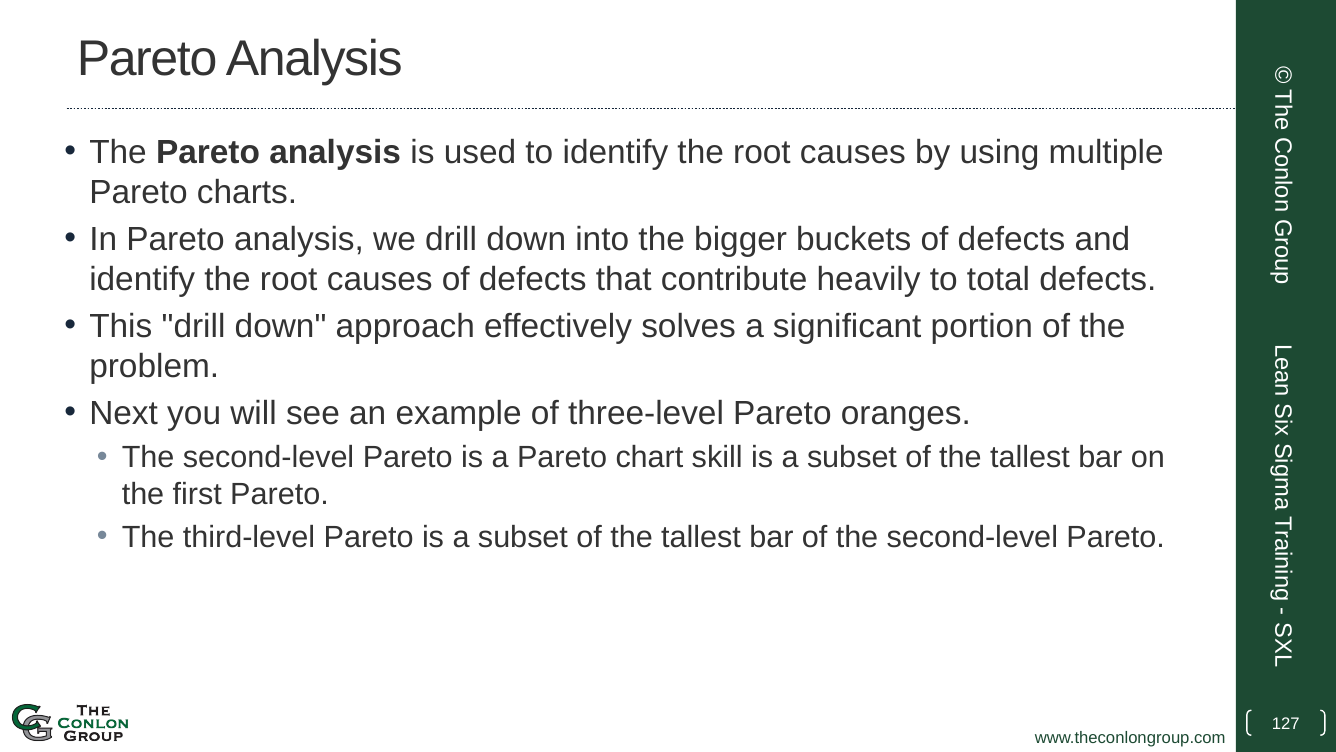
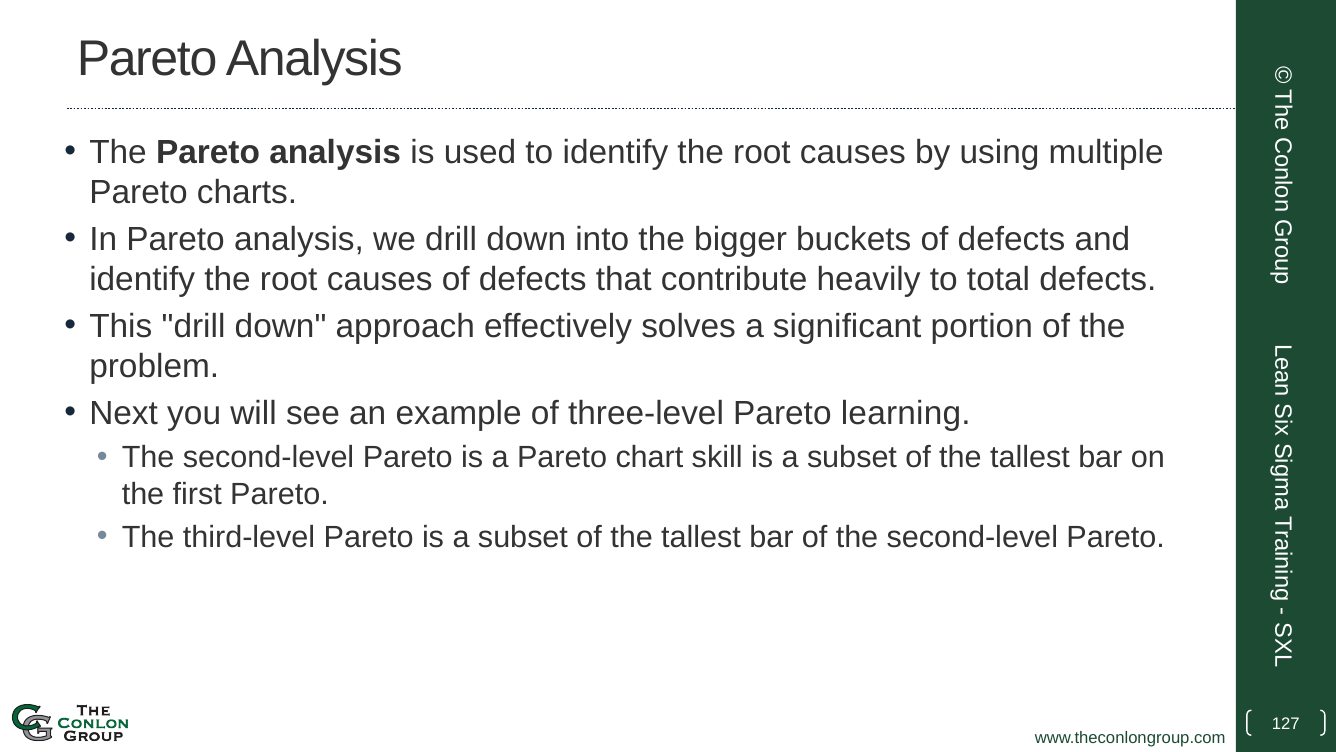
oranges: oranges -> learning (906, 413)
